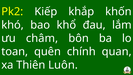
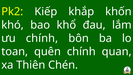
ưu châm: châm -> chính (42, 38)
Luôn: Luôn -> Chén (63, 65)
